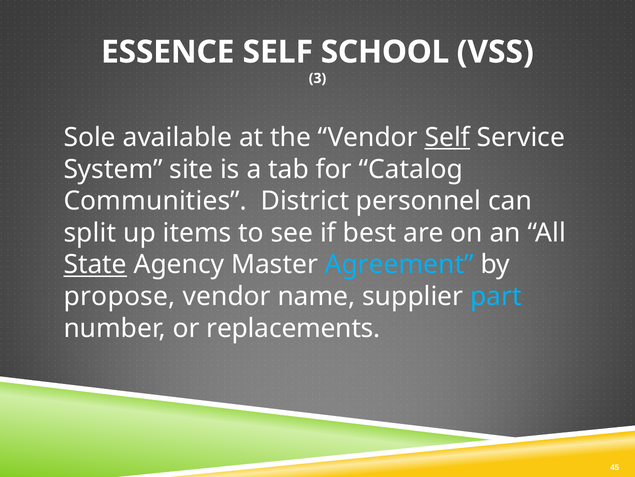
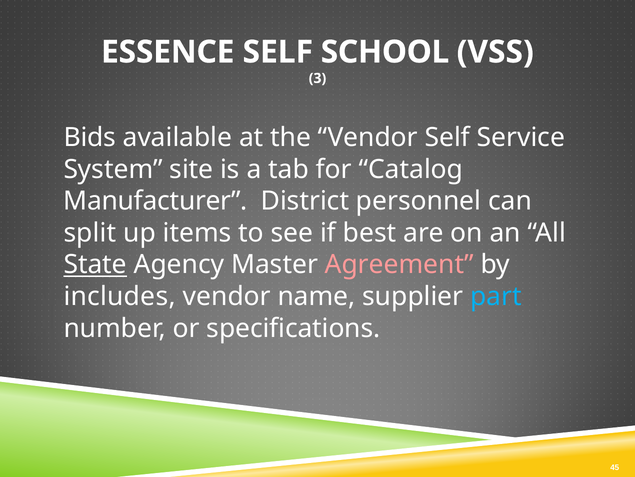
Sole: Sole -> Bids (90, 137)
Self underline: present -> none (447, 137)
Communities: Communities -> Manufacturer (155, 201)
Agreement colour: light blue -> pink (399, 264)
propose: propose -> includes (120, 296)
replacements: replacements -> specifications (293, 328)
